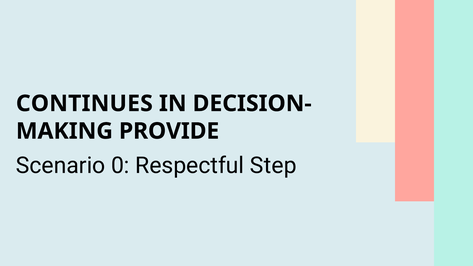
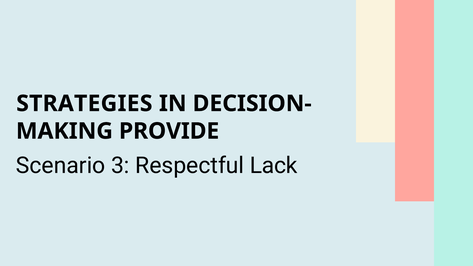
CONTINUES: CONTINUES -> STRATEGIES (84, 104)
0: 0 -> 3 (120, 166)
Step: Step -> Lack (274, 166)
